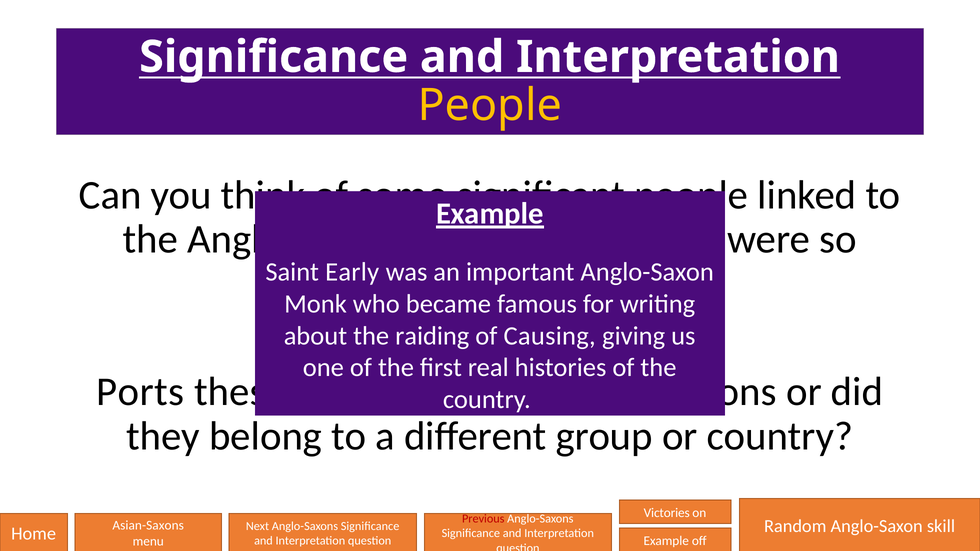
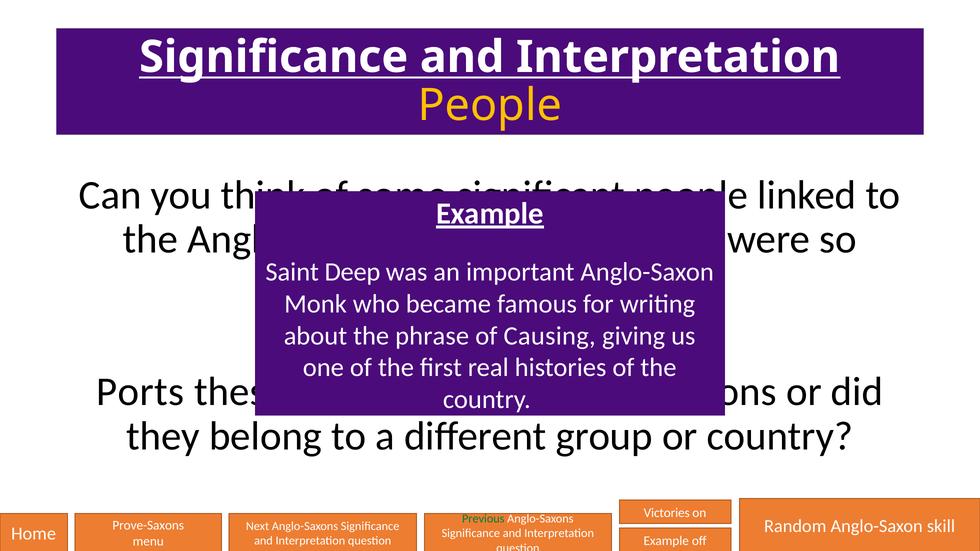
Early: Early -> Deep (352, 272)
raiding: raiding -> phrase (432, 336)
Previous colour: red -> green (483, 519)
Asian-Saxons: Asian-Saxons -> Prove-Saxons (148, 526)
